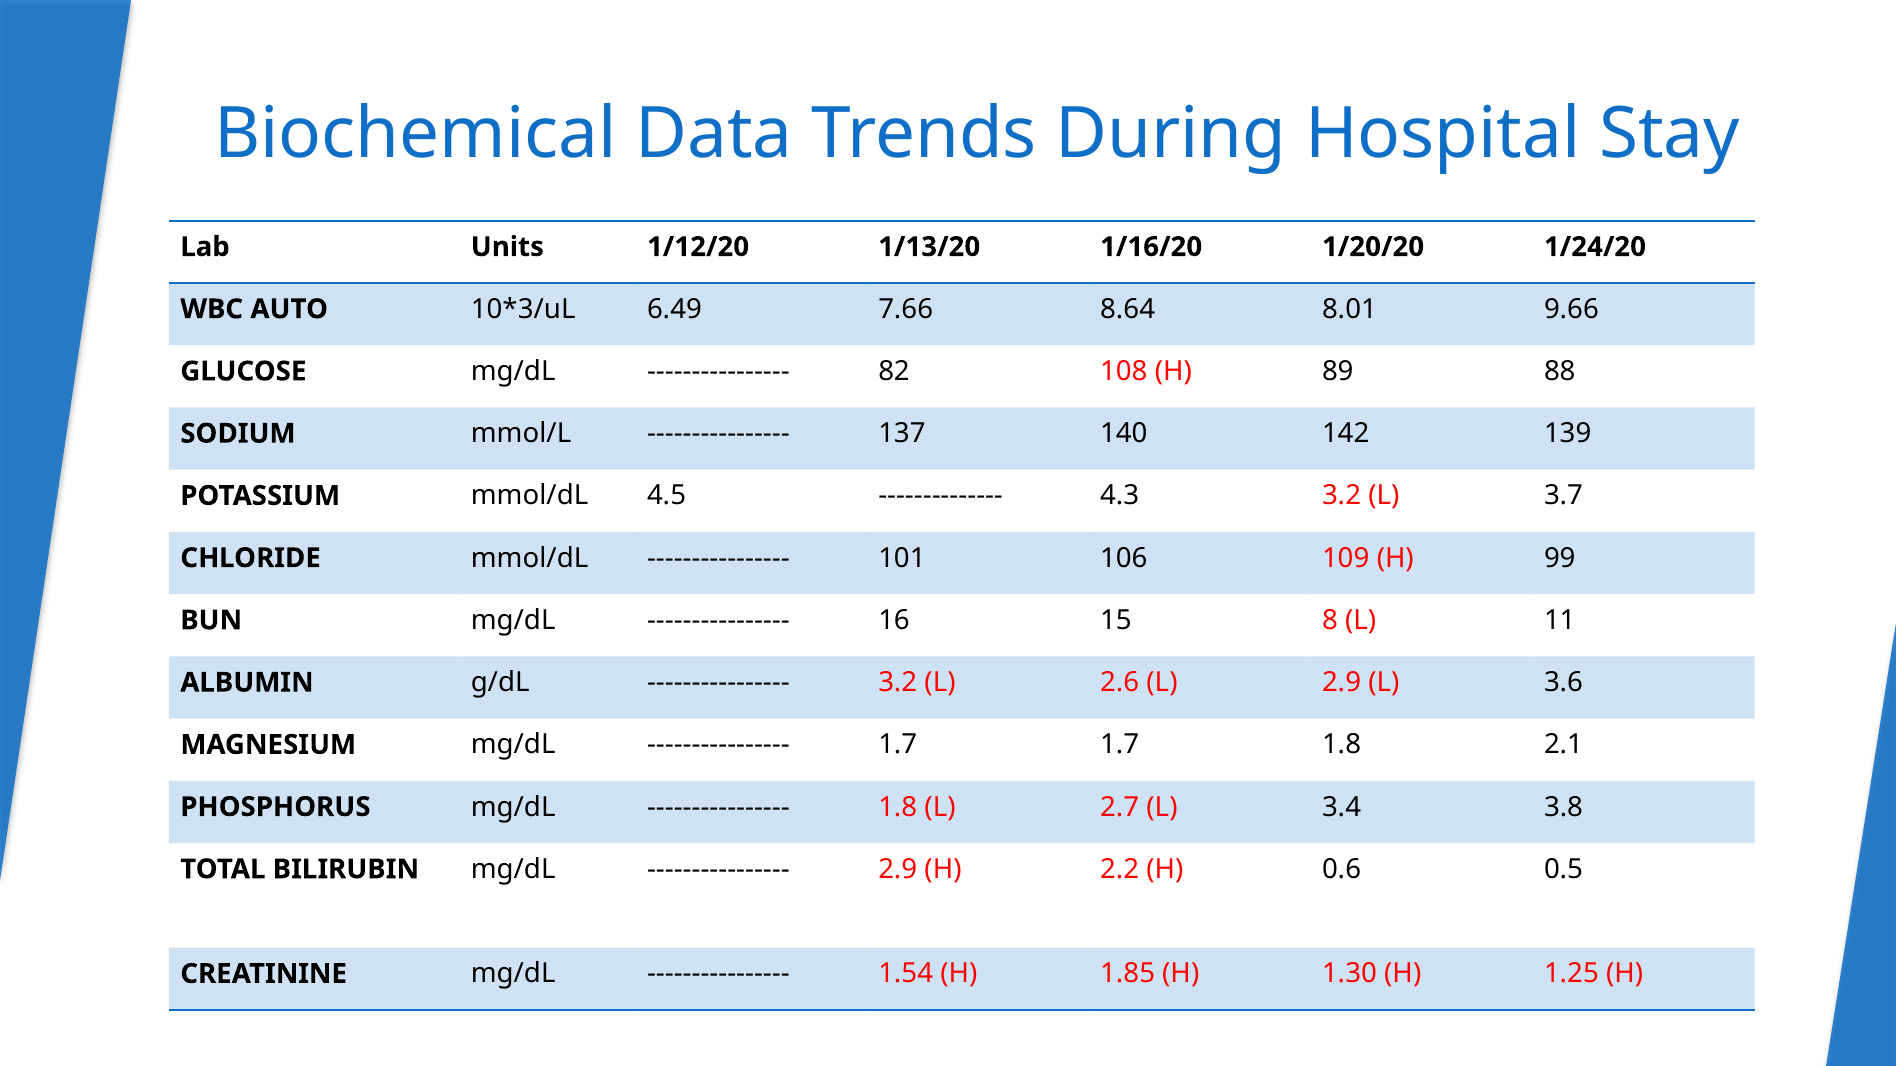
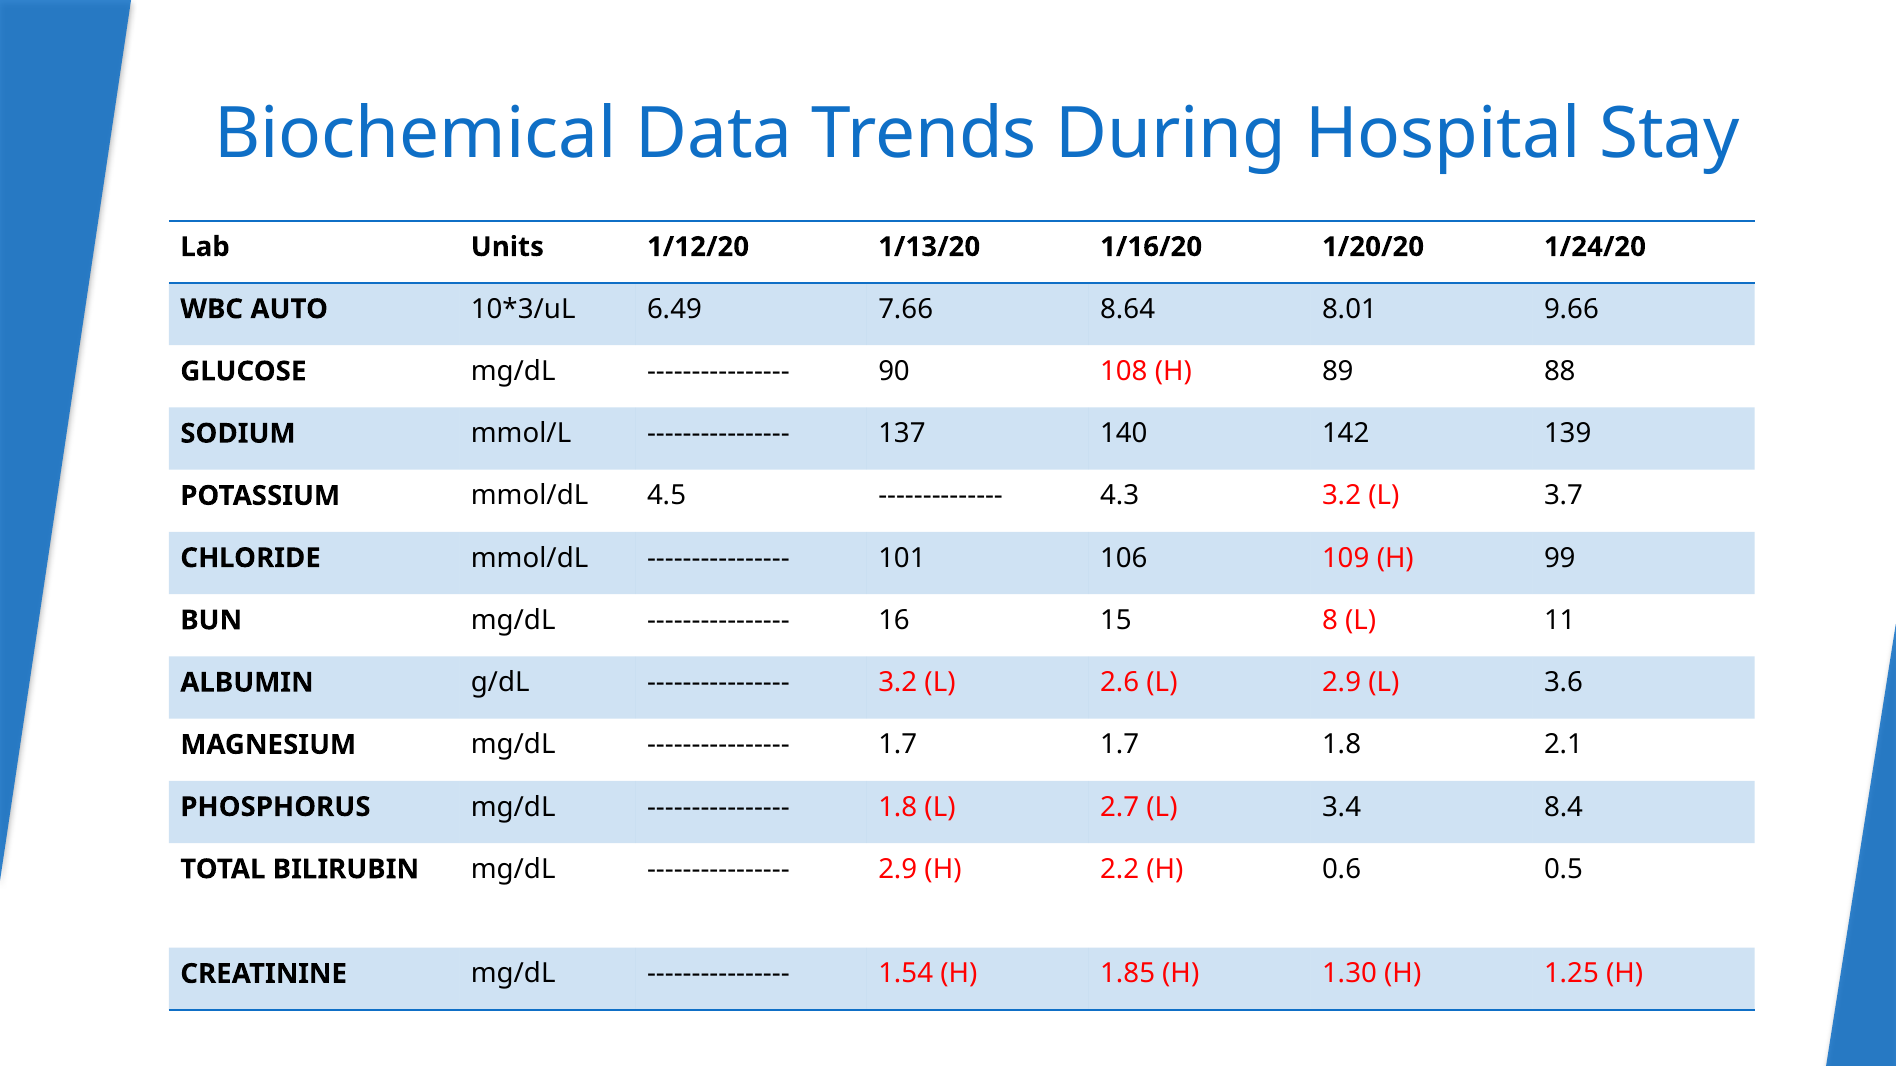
82: 82 -> 90 (894, 372)
3.8: 3.8 -> 8.4 (1564, 807)
